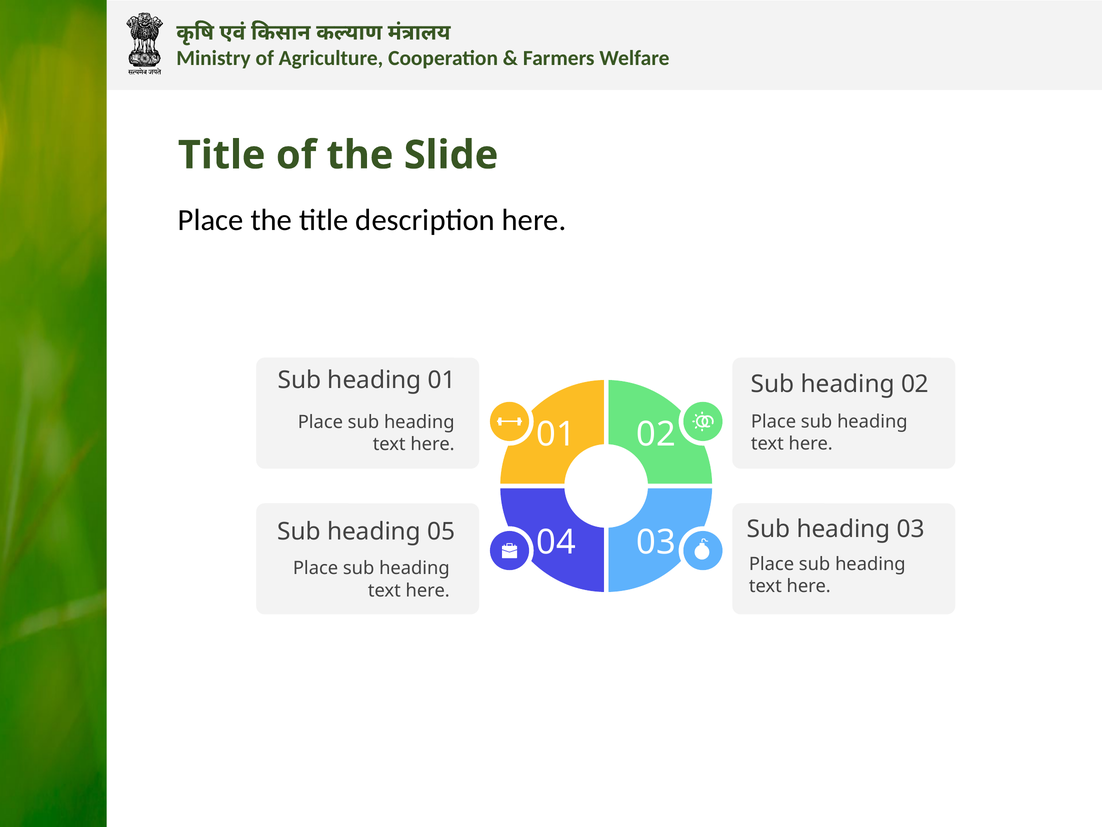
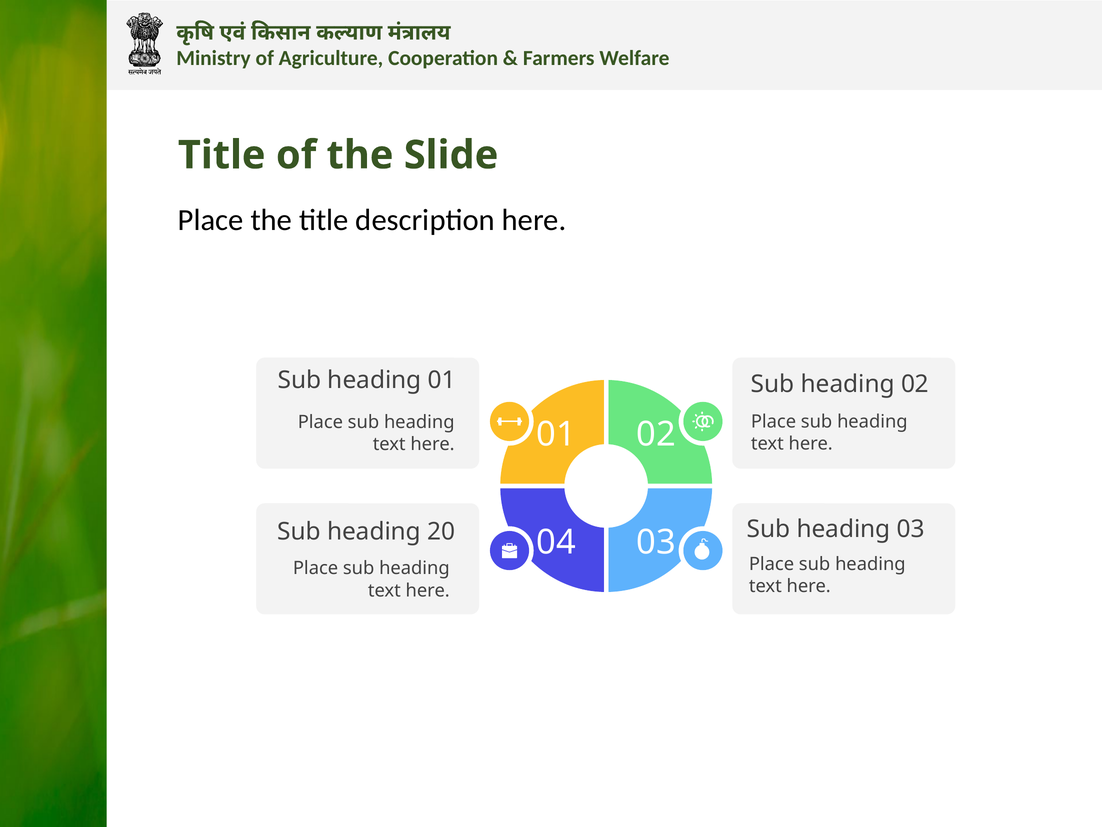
05: 05 -> 20 (441, 532)
